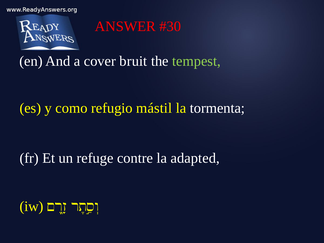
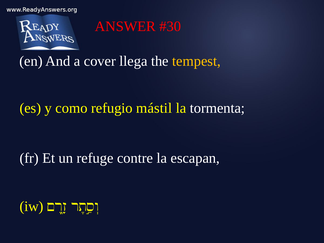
bruit: bruit -> llega (133, 61)
tempest colour: light green -> yellow (196, 61)
adapted: adapted -> escapan (195, 158)
